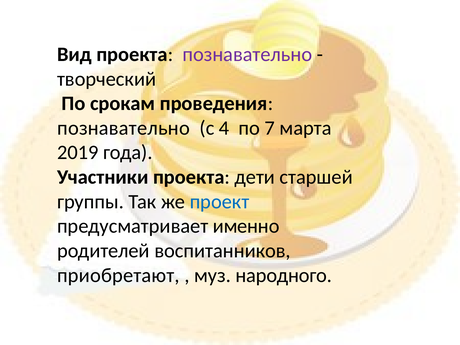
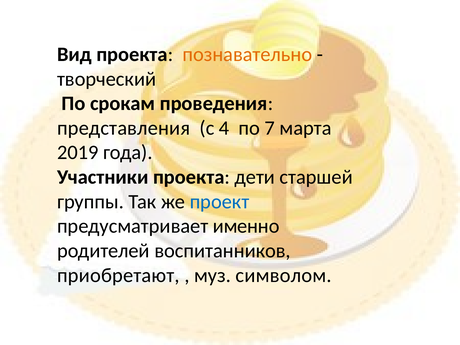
познавательно colour: purple -> orange (247, 54)
познавательно: познавательно -> представления (124, 128)
народного: народного -> символом (284, 275)
